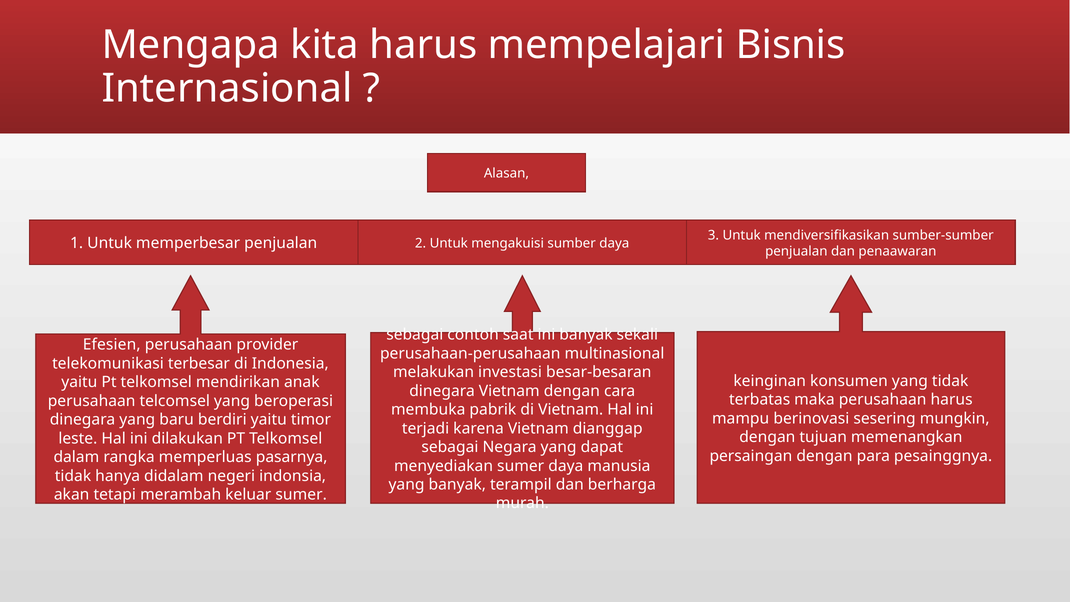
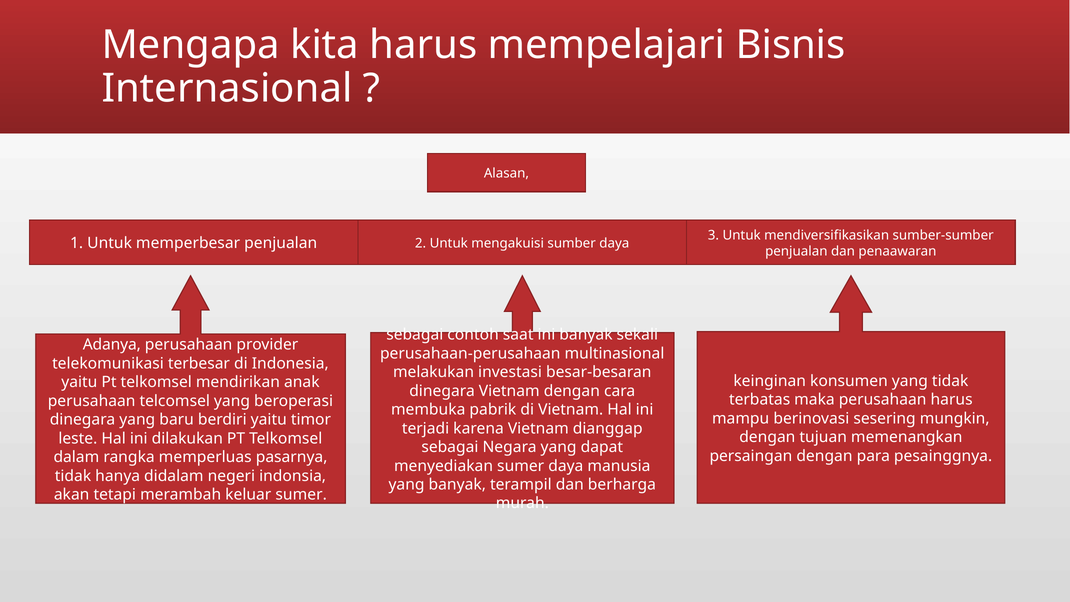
Efesien: Efesien -> Adanya (112, 345)
